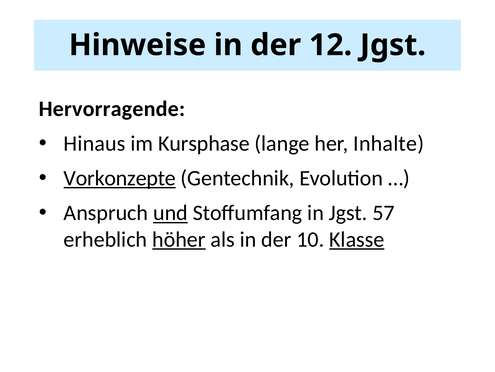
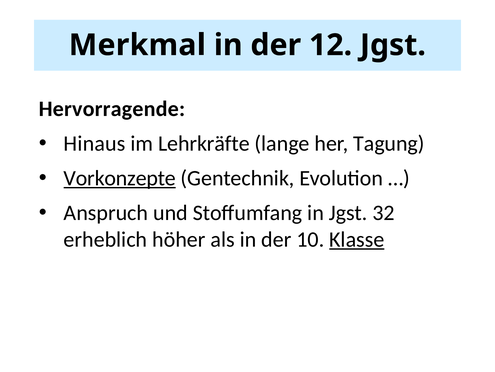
Hinweise: Hinweise -> Merkmal (137, 45)
Kursphase: Kursphase -> Lehrkräfte (204, 143)
Inhalte: Inhalte -> Tagung (389, 143)
und underline: present -> none (170, 213)
57: 57 -> 32 (384, 213)
höher underline: present -> none (179, 239)
